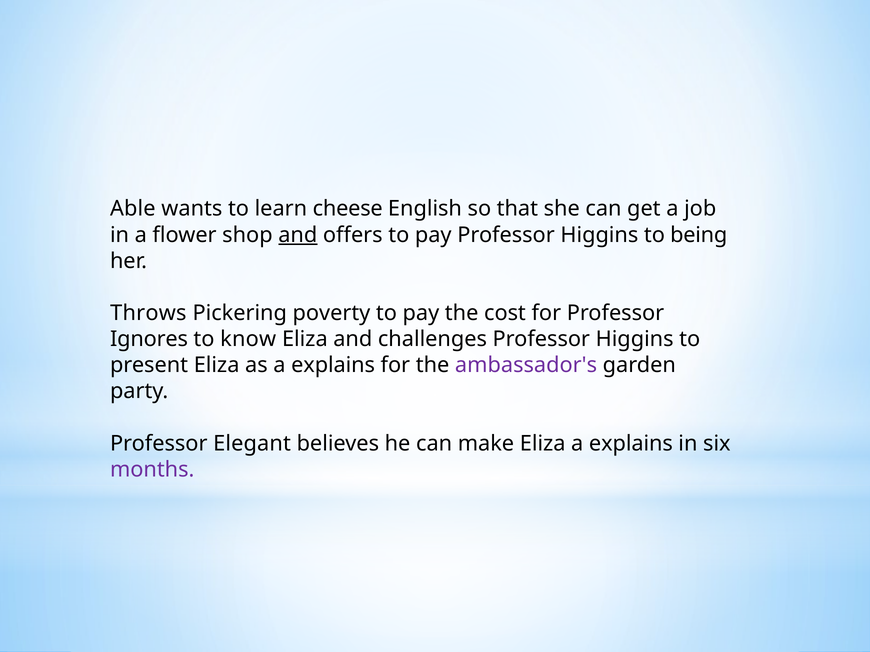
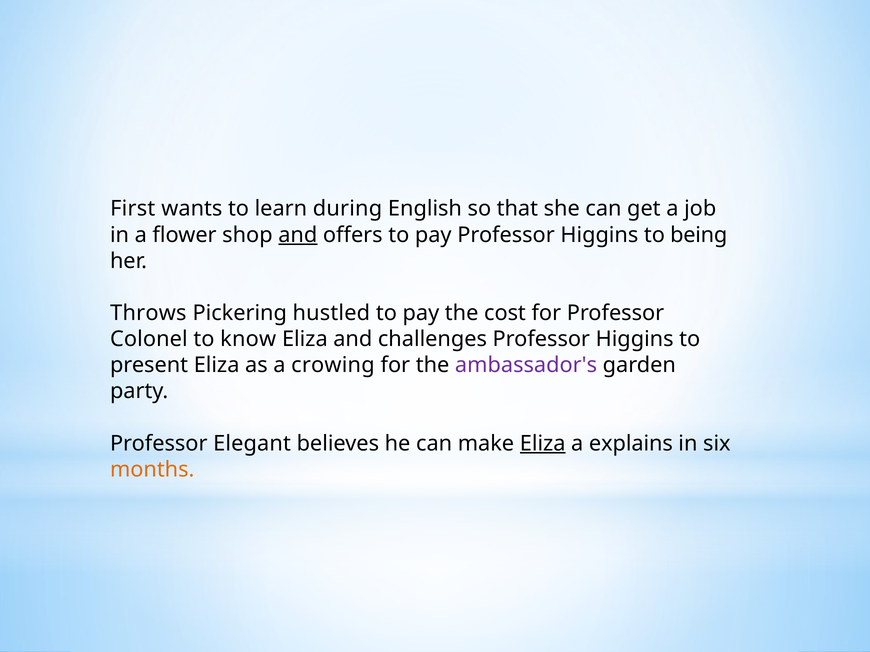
Able: Able -> First (133, 209)
cheese: cheese -> during (347, 209)
poverty: poverty -> hustled (331, 313)
Ignores: Ignores -> Colonel (149, 339)
as a explains: explains -> crowing (333, 366)
Eliza underline: none -> present (543, 444)
months colour: purple -> orange (152, 470)
